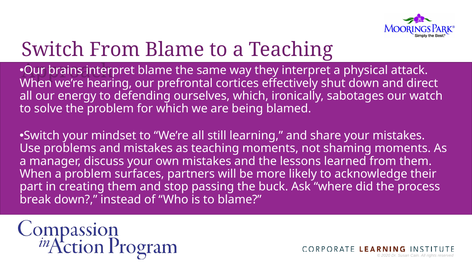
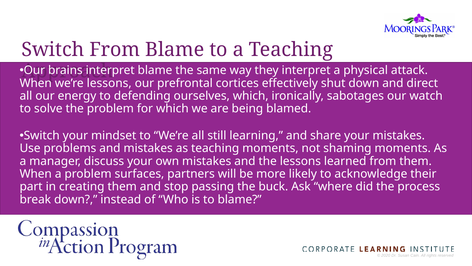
hearing: hearing -> lessons (109, 83)
